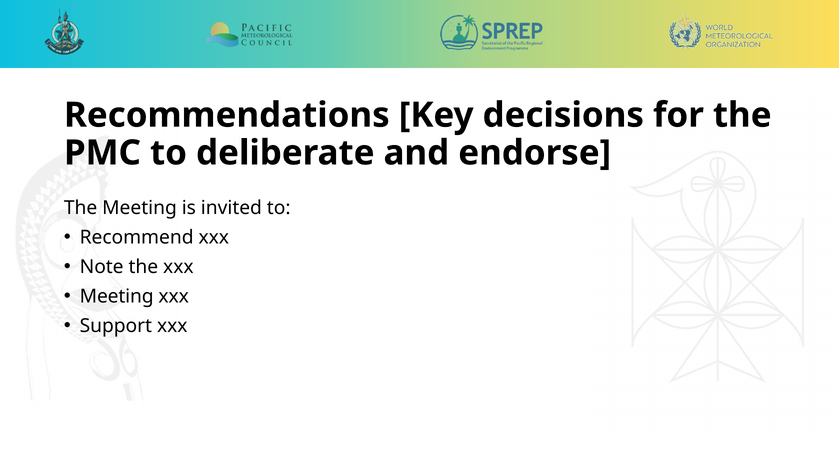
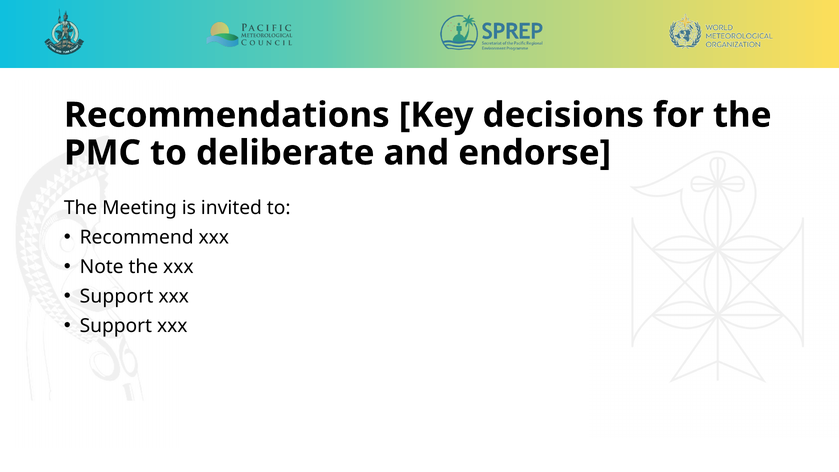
Meeting: Meeting -> Support (117, 296)
